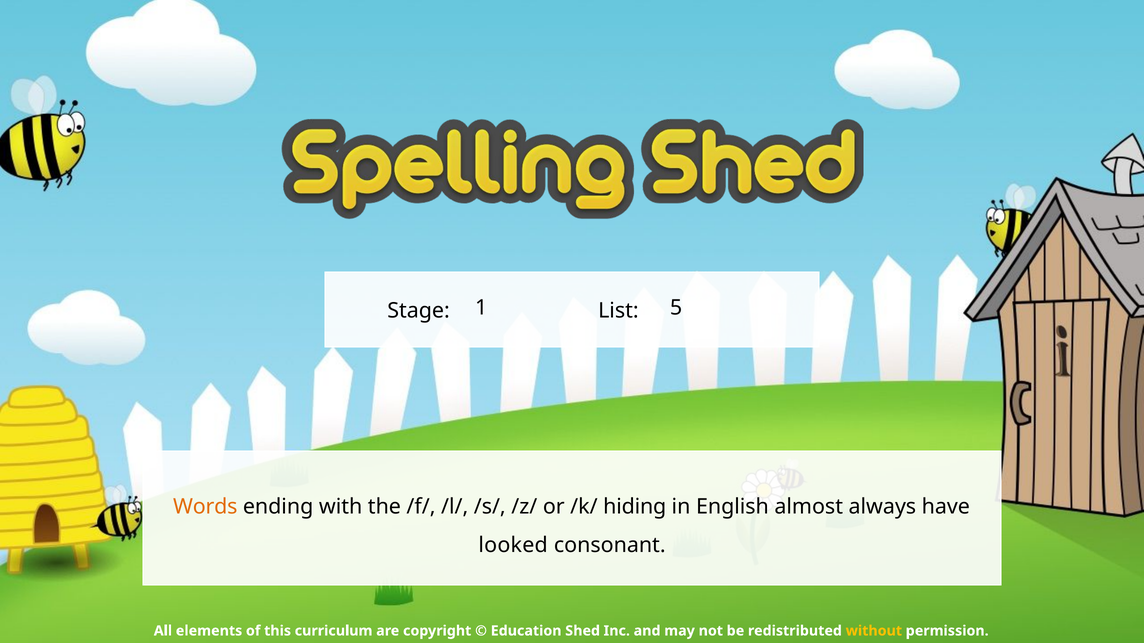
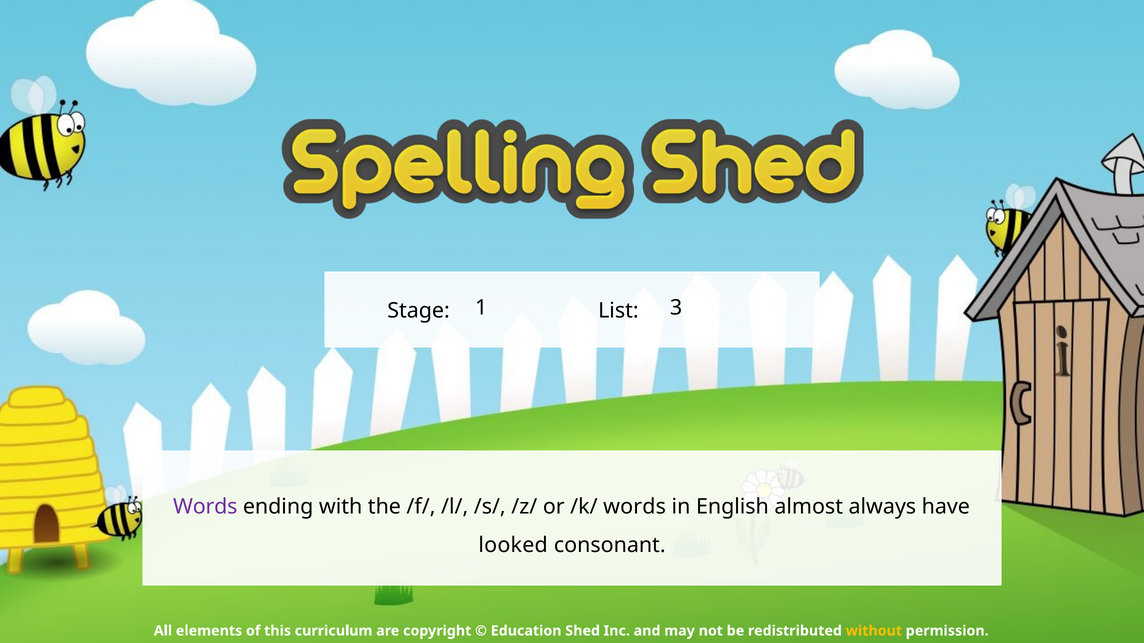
5: 5 -> 3 (676, 308)
Words colour: orange -> purple (205, 507)
/k/ hiding: hiding -> words (635, 507)
